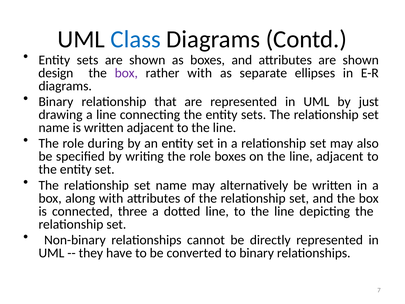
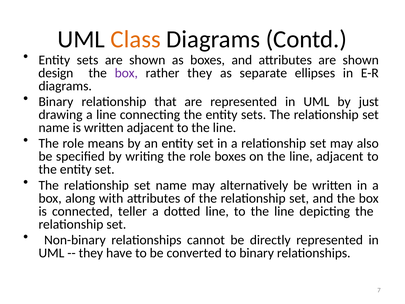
Class colour: blue -> orange (136, 39)
rather with: with -> they (200, 73)
during: during -> means (106, 143)
three: three -> teller (132, 211)
